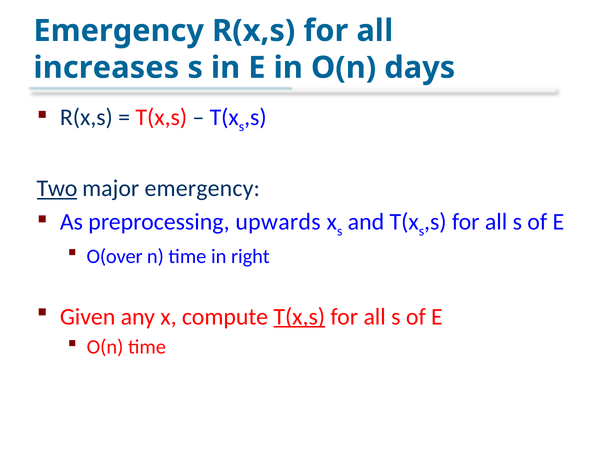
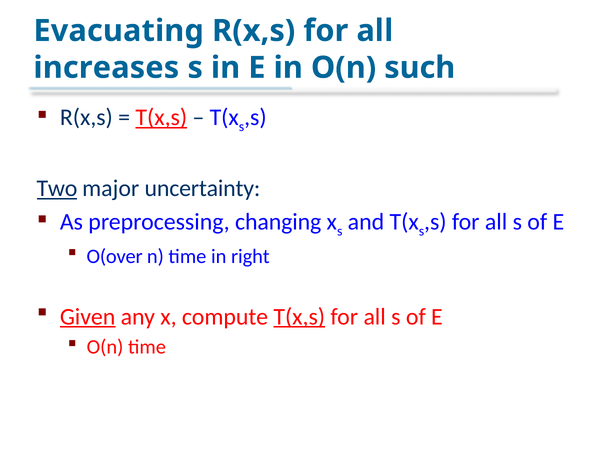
Emergency: Emergency -> Evacuating (119, 31)
days: days -> such (420, 68)
T(x,s underline: none -> present (161, 117)
major emergency: emergency -> uncertainty (202, 188)
upwards: upwards -> changing (278, 222)
Given underline: none -> present (88, 316)
